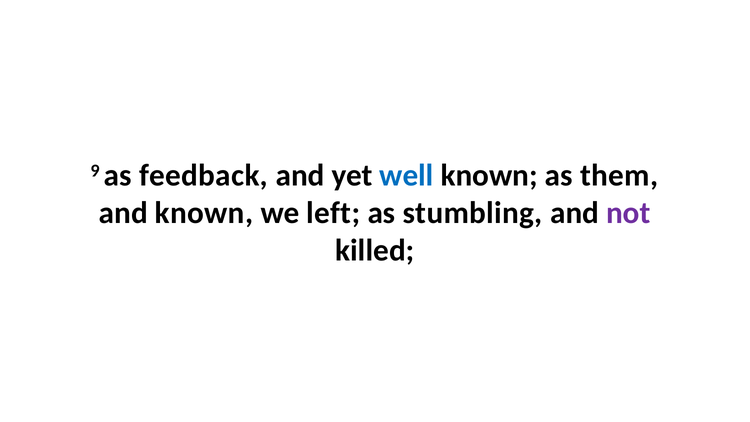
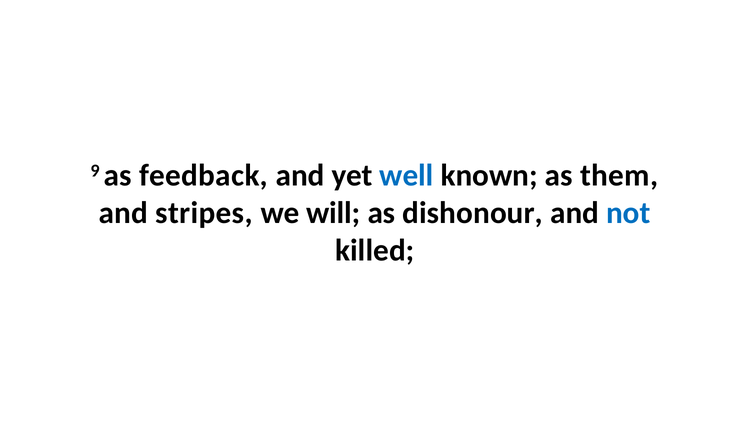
and known: known -> stripes (204, 213)
left: left -> will (333, 213)
stumbling: stumbling -> dishonour (473, 213)
not colour: purple -> blue (628, 213)
